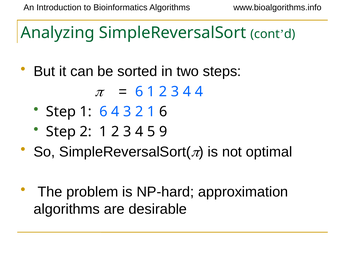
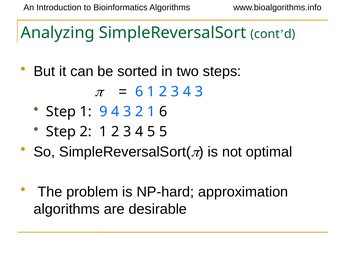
3 4 4: 4 -> 3 (199, 92)
Step 1 6: 6 -> 9 (103, 112)
5 9: 9 -> 5 (163, 132)
